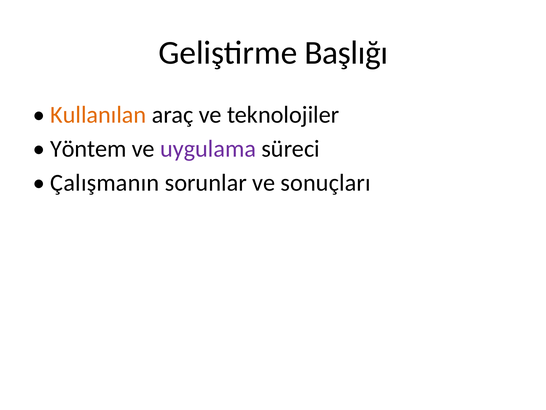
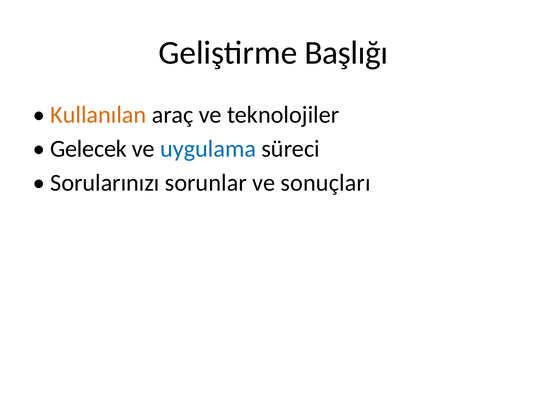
Yöntem: Yöntem -> Gelecek (88, 149)
uygulama colour: purple -> blue (208, 149)
Çalışmanın: Çalışmanın -> Sorularınızı (105, 183)
